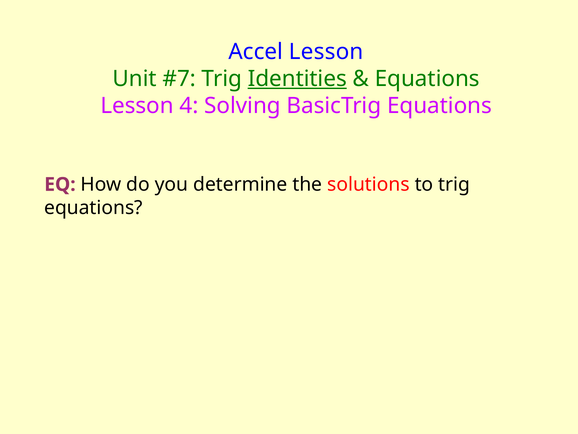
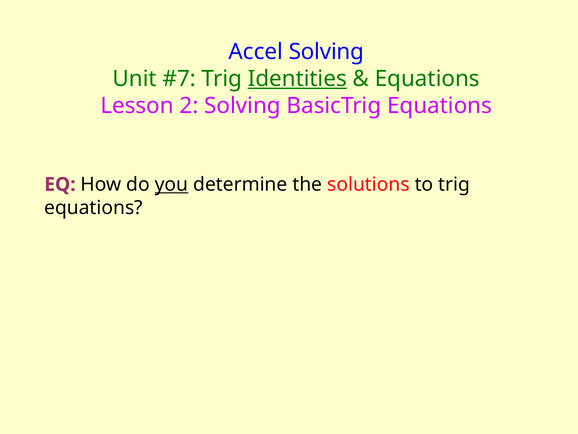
Accel Lesson: Lesson -> Solving (326, 52)
4: 4 -> 2 (189, 106)
you underline: none -> present (172, 184)
